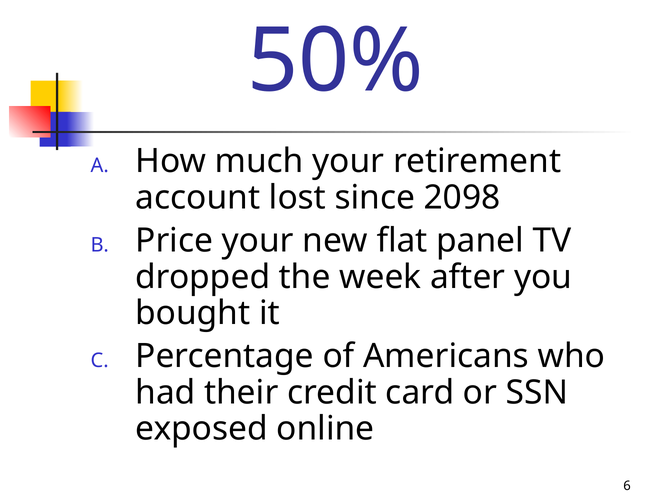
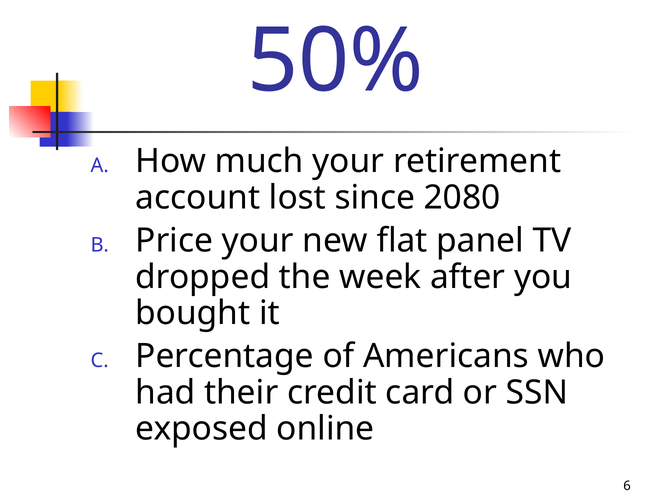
2098: 2098 -> 2080 (462, 197)
